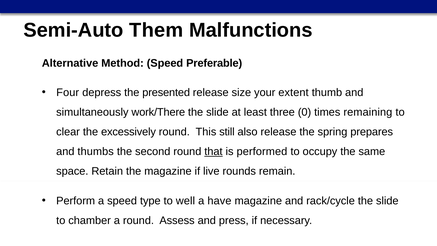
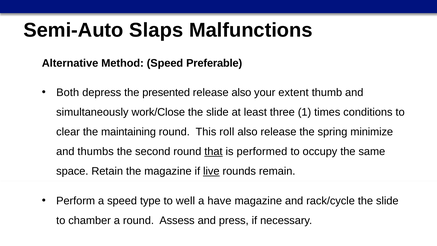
Them: Them -> Slaps (156, 30)
Four: Four -> Both (68, 93)
release size: size -> also (241, 93)
work/There: work/There -> work/Close (158, 112)
0: 0 -> 1 (305, 112)
remaining: remaining -> conditions (368, 112)
excessively: excessively -> maintaining (129, 132)
still: still -> roll (227, 132)
prepares: prepares -> minimize (372, 132)
live underline: none -> present (211, 171)
